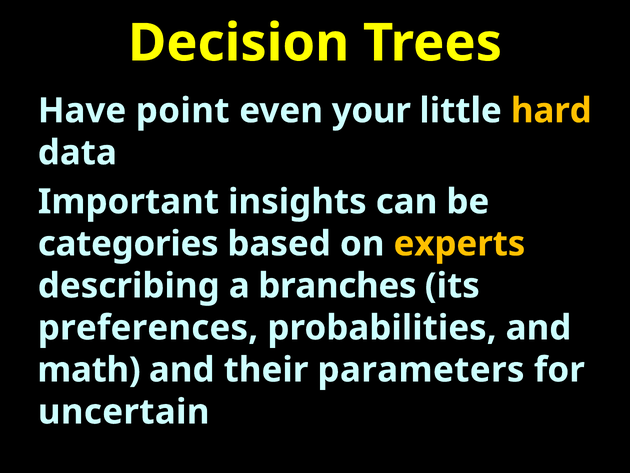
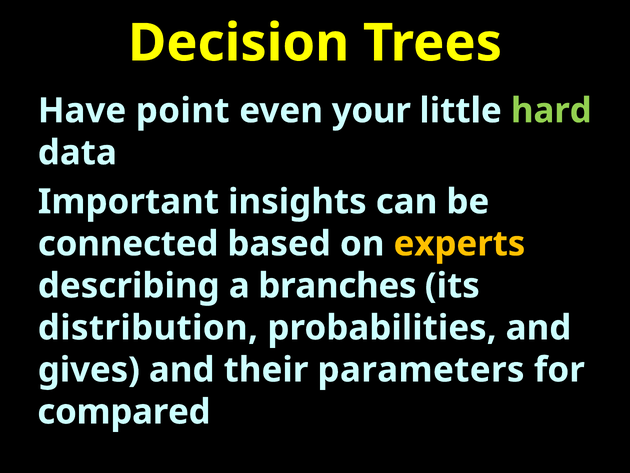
hard colour: yellow -> light green (551, 111)
categories: categories -> connected (128, 244)
preferences: preferences -> distribution (148, 328)
math: math -> gives (89, 370)
uncertain: uncertain -> compared (124, 412)
